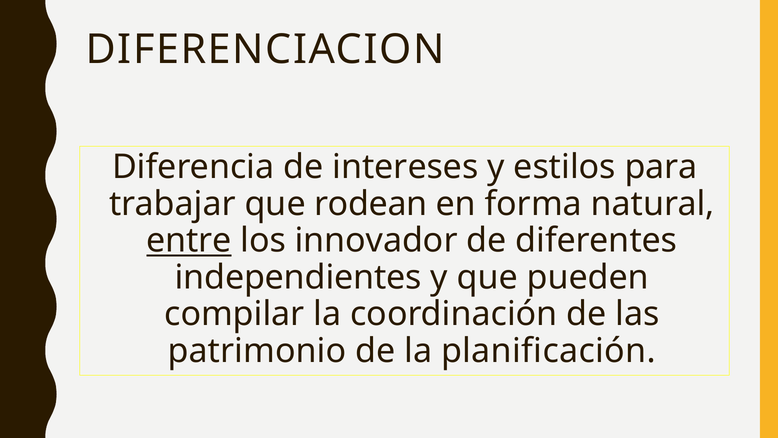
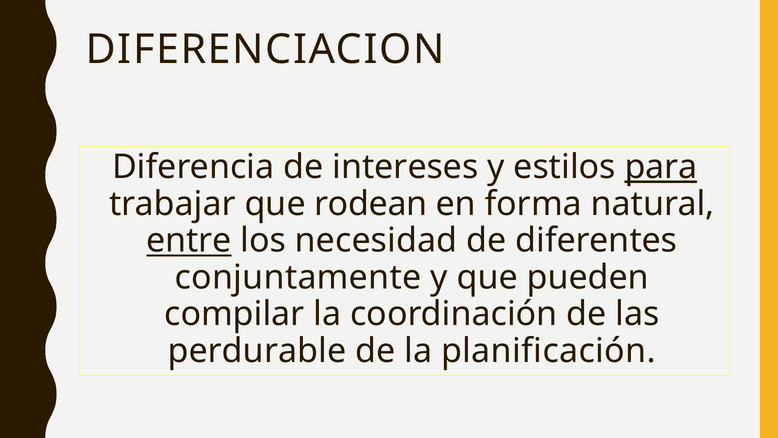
para underline: none -> present (661, 167)
innovador: innovador -> necesidad (376, 240)
independientes: independientes -> conjuntamente (298, 277)
patrimonio: patrimonio -> perdurable (257, 351)
